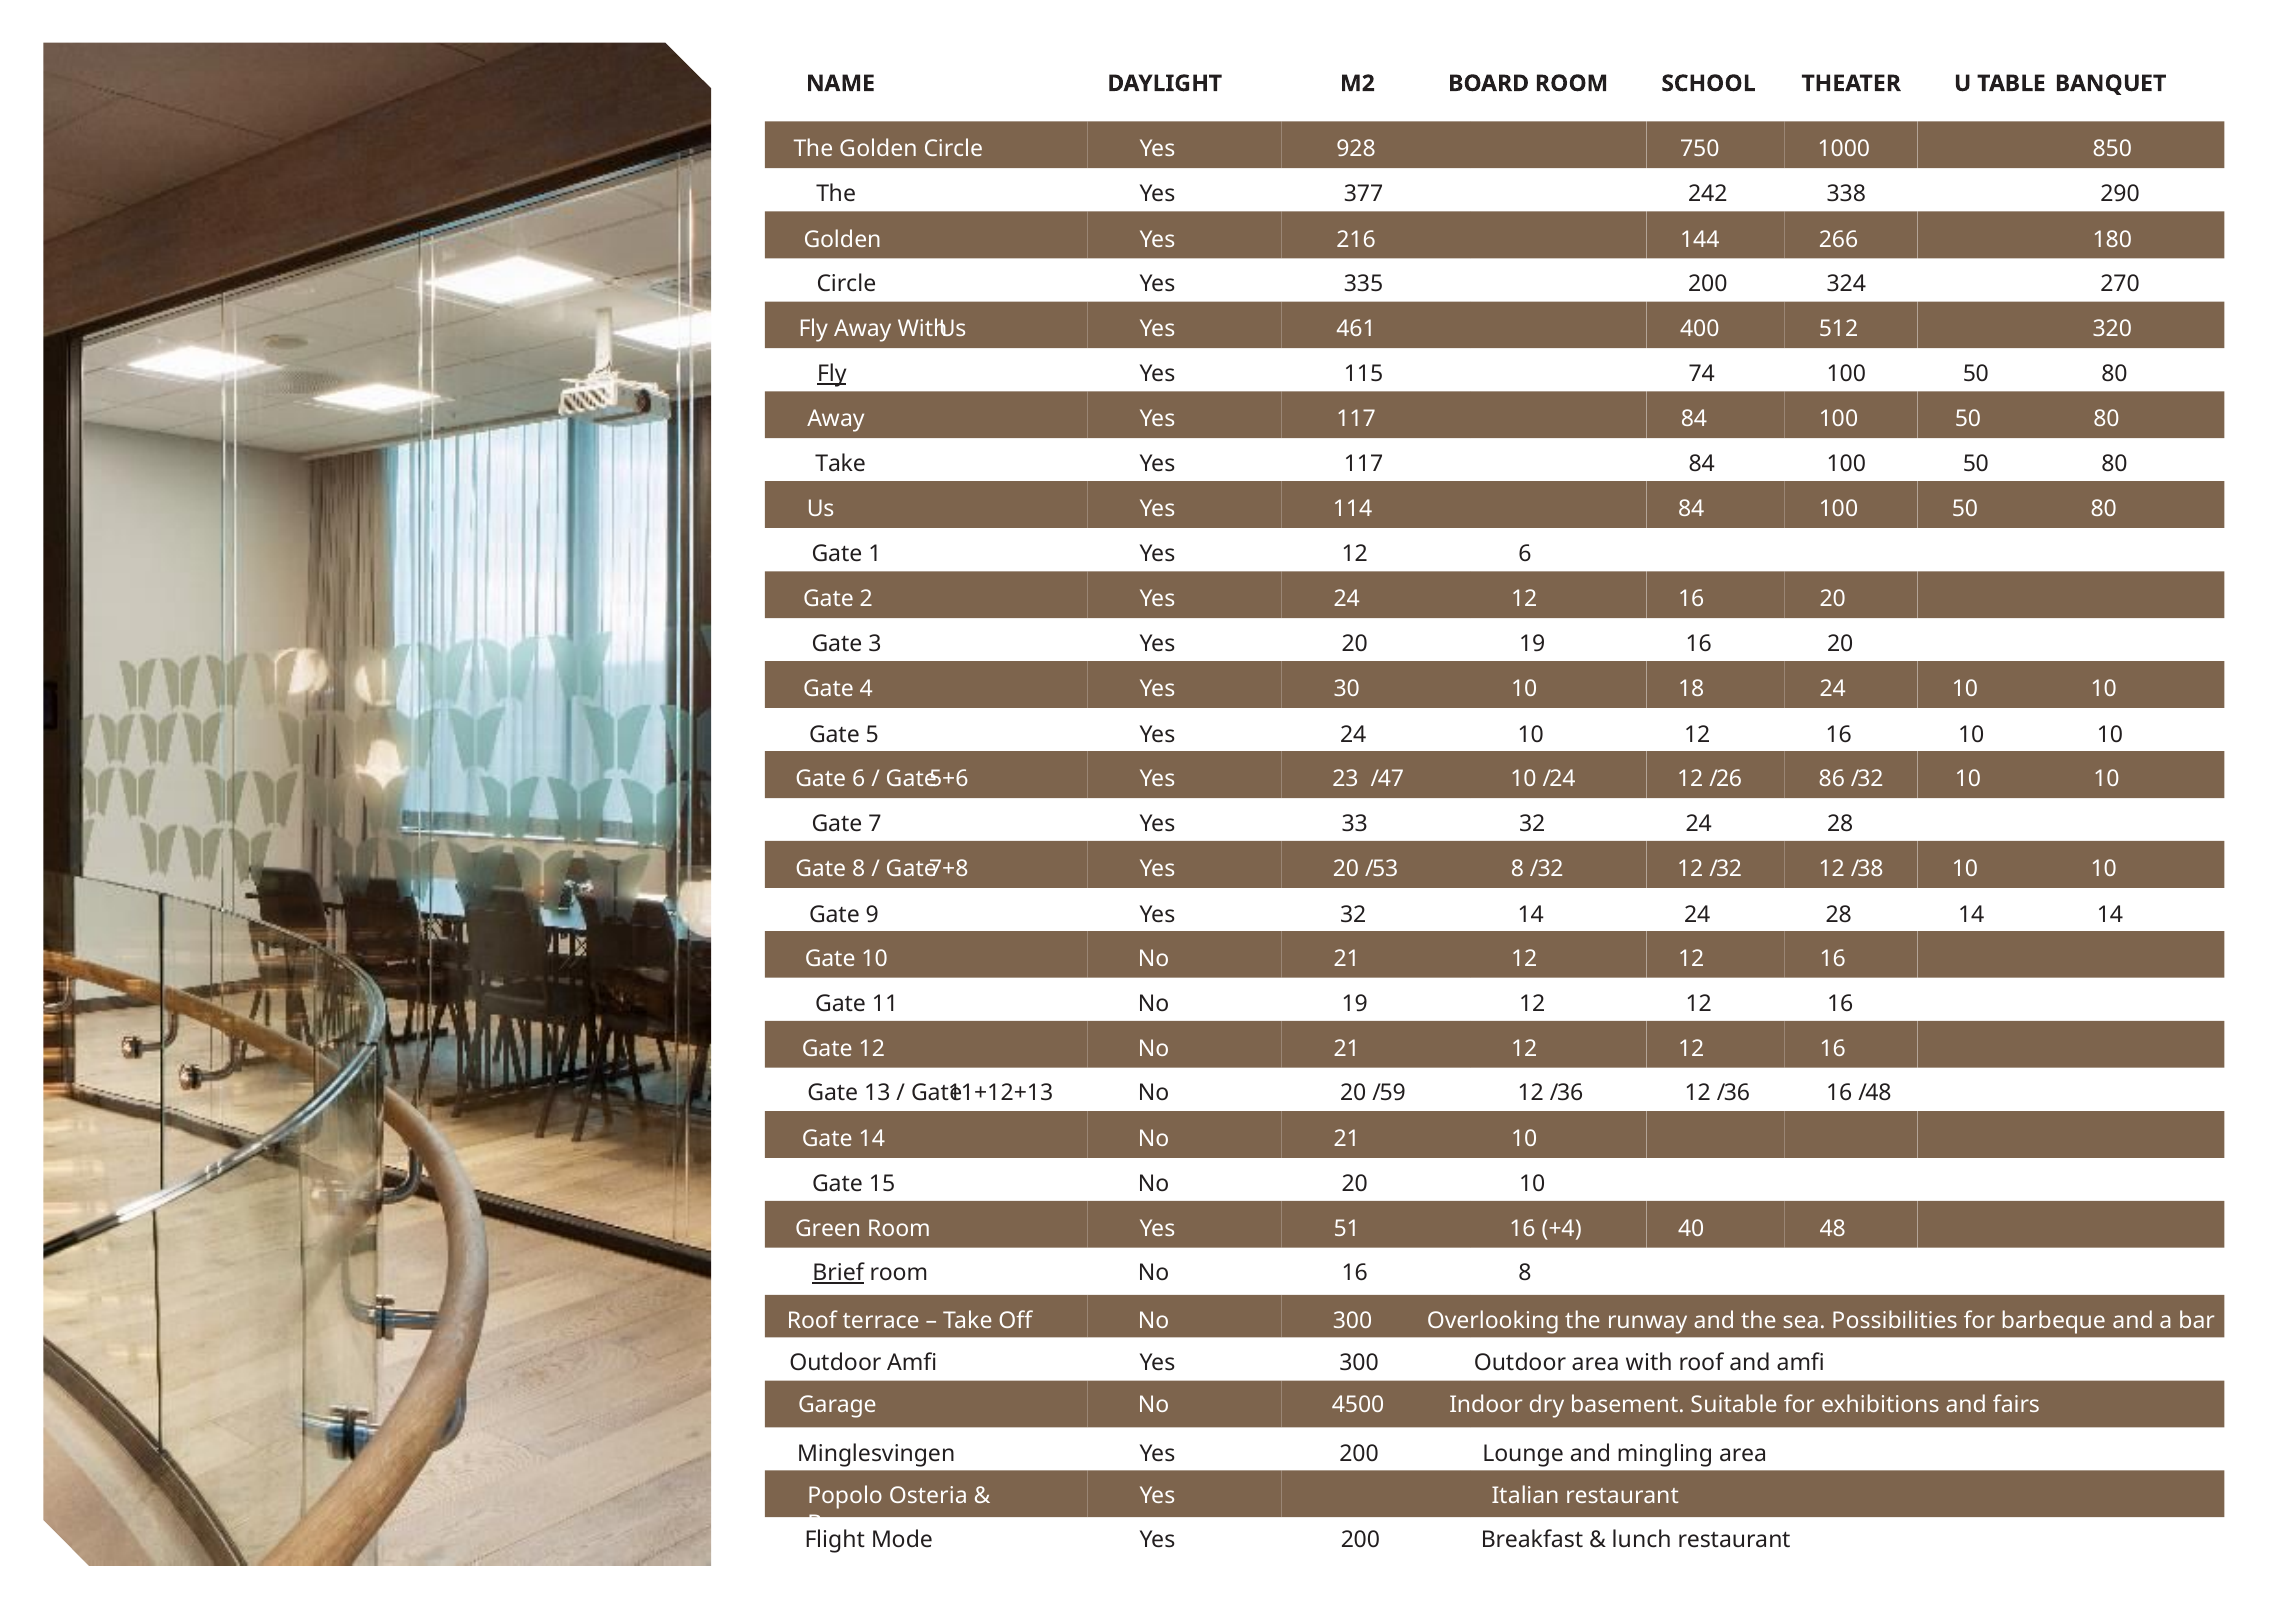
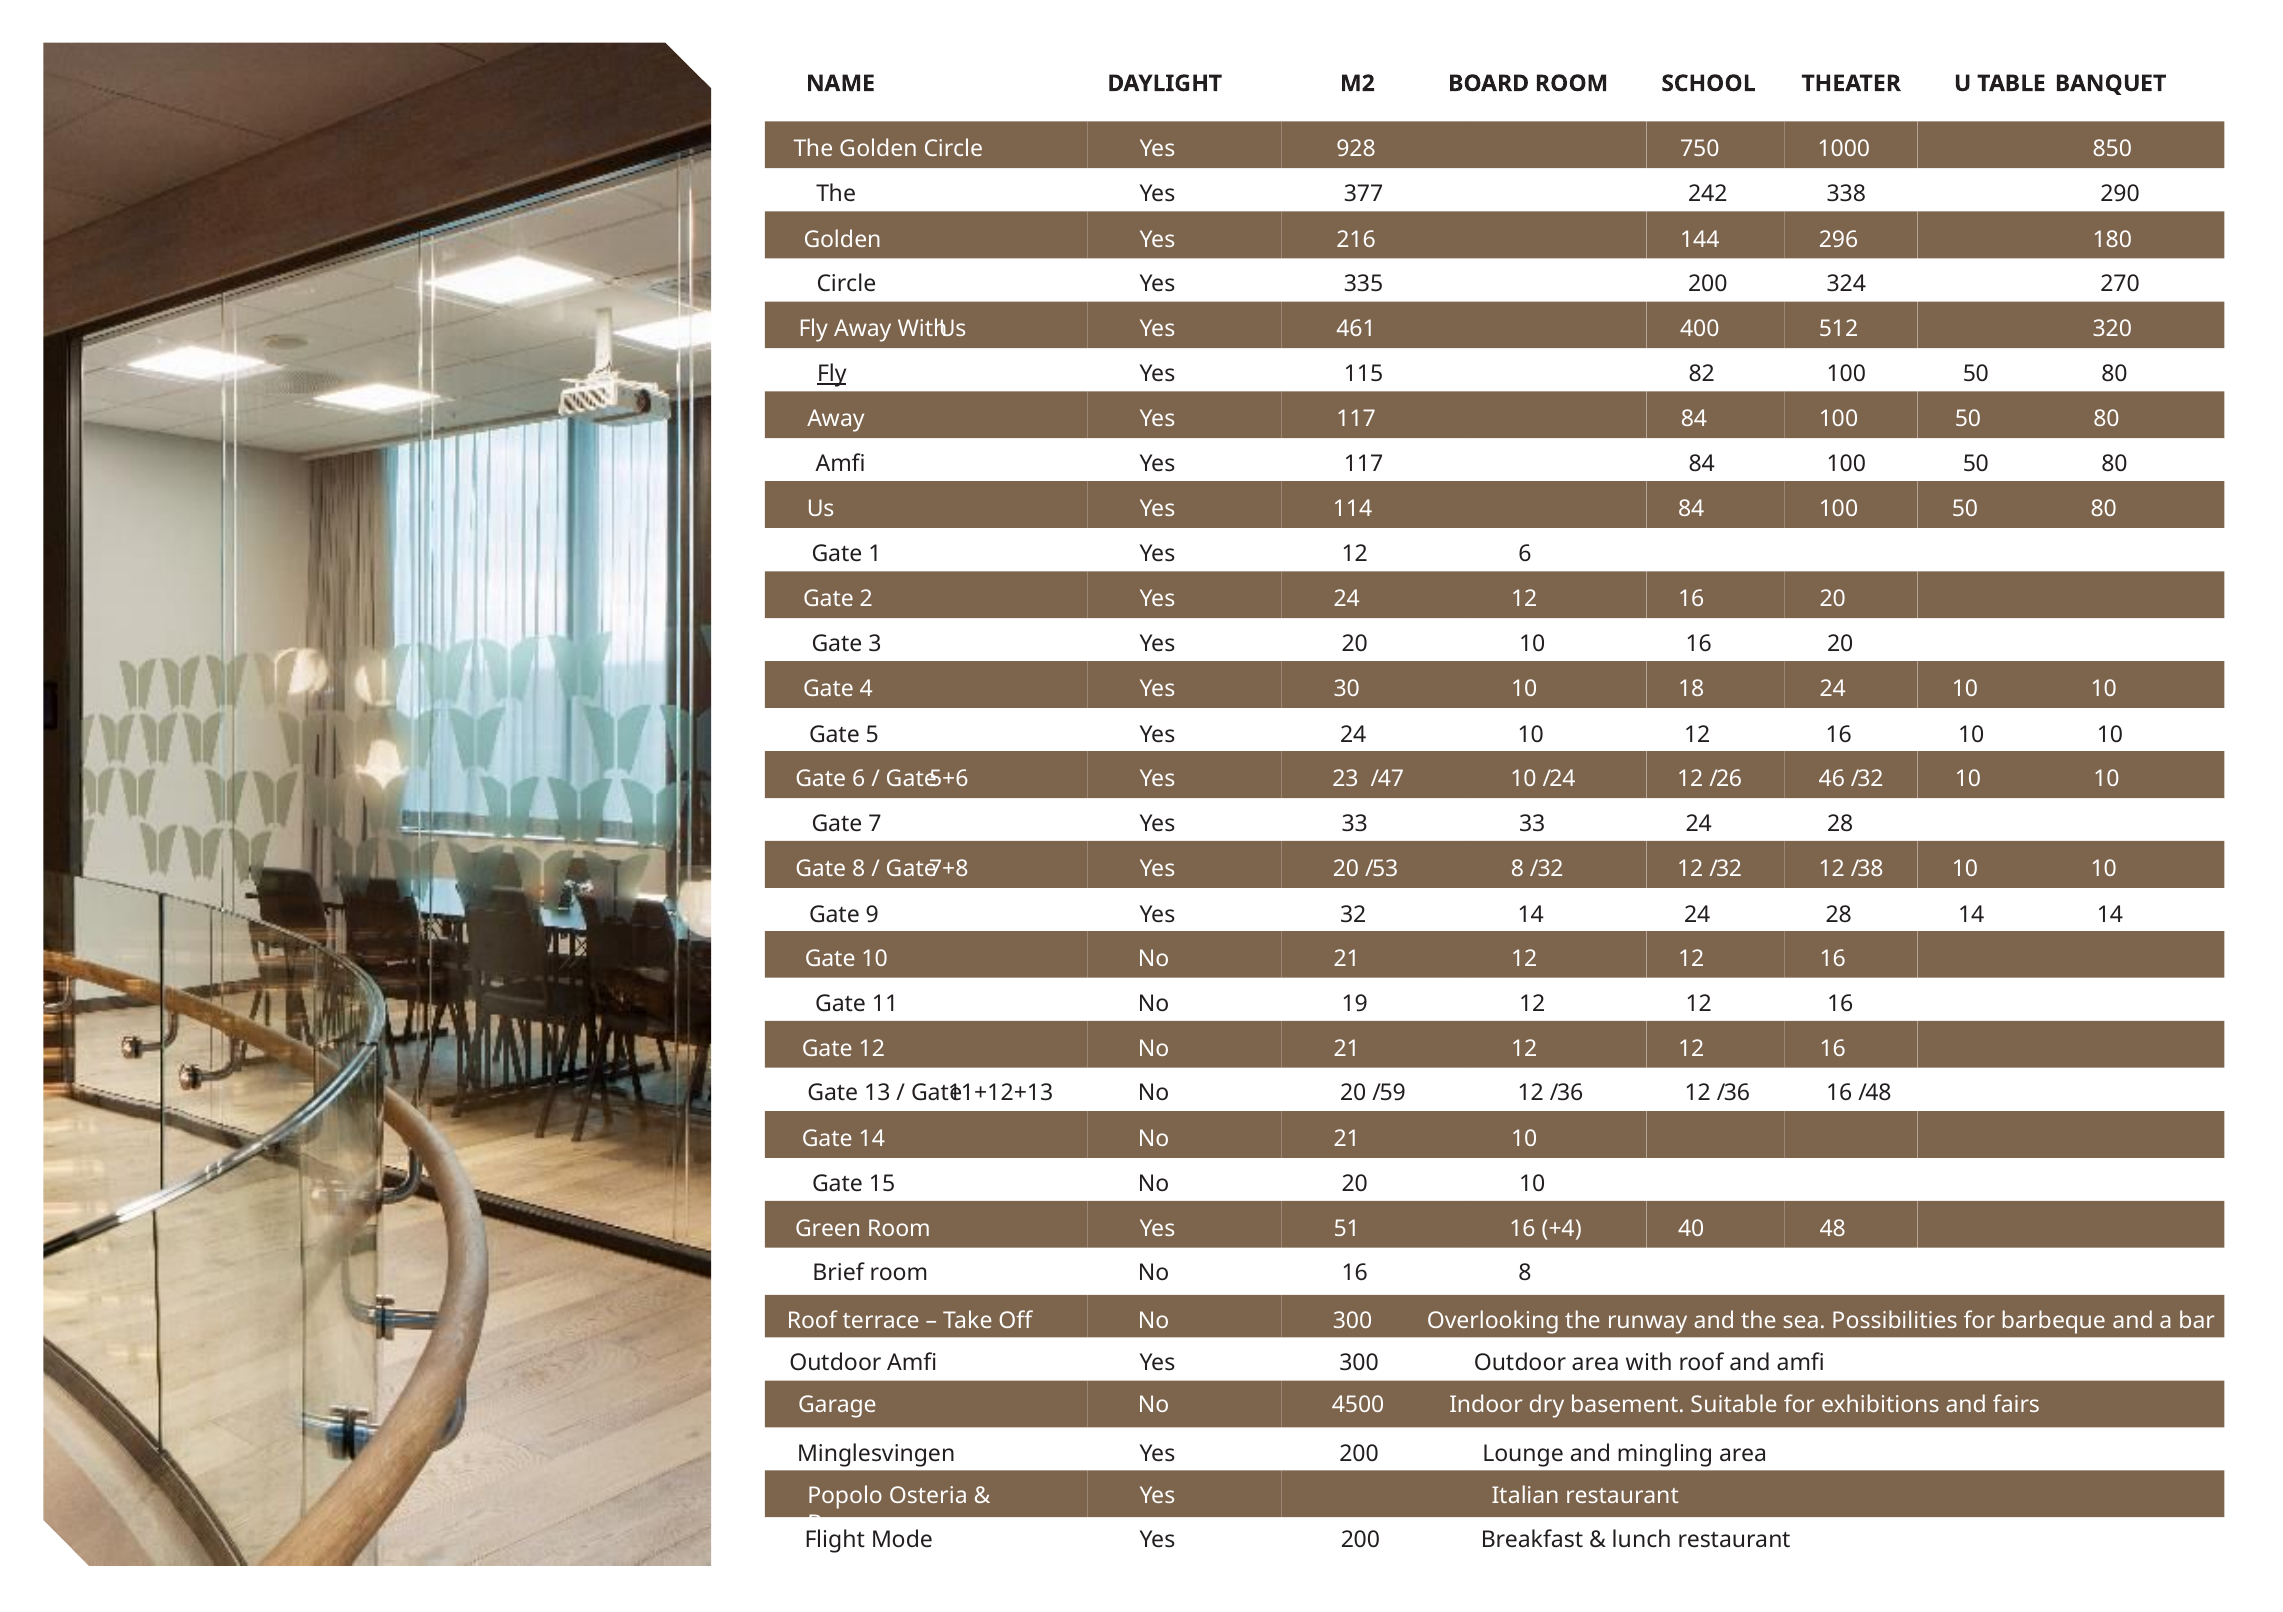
266: 266 -> 296 (1839, 240)
74: 74 -> 82 (1702, 374)
Take: Take -> Amfi (841, 464)
Yes 20 19: 19 -> 10 (1532, 644)
86: 86 -> 46 (1832, 778)
33 32: 32 -> 33 (1532, 823)
Brief underline: present -> none (838, 1273)
